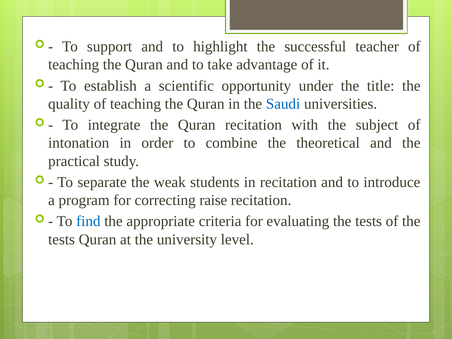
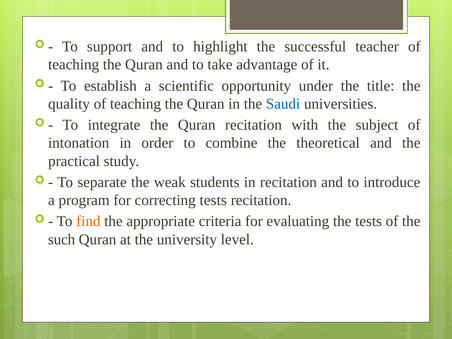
correcting raise: raise -> tests (213, 200)
find colour: blue -> orange (88, 221)
tests: tests -> such (62, 239)
